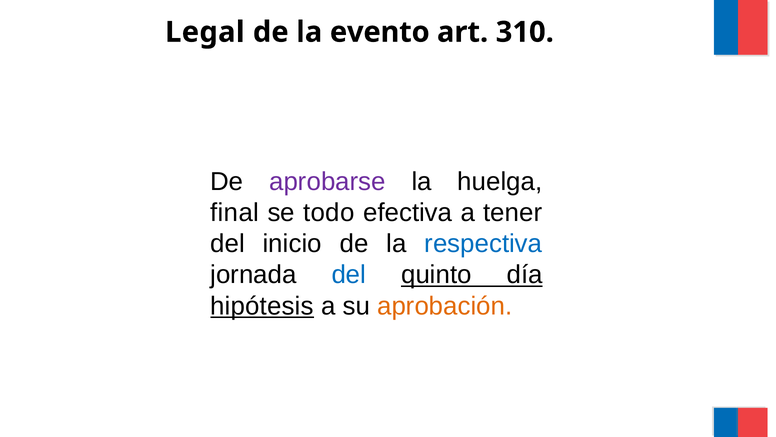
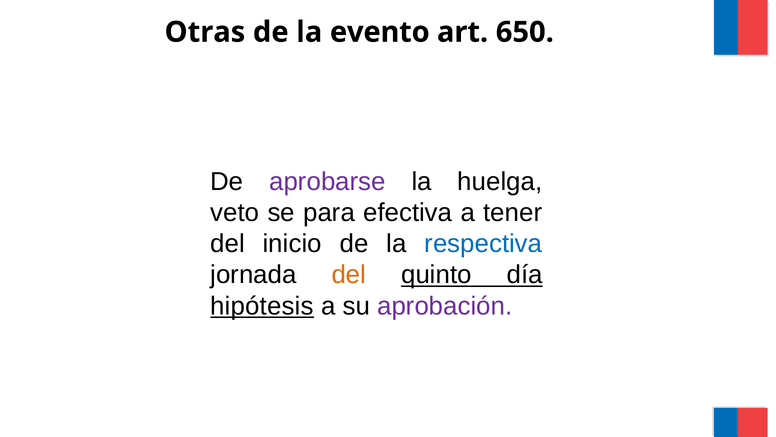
Legal: Legal -> Otras (205, 32)
310: 310 -> 650 (525, 32)
final: final -> veto (235, 213)
todo: todo -> para (329, 213)
del colour: blue -> orange (349, 275)
aprobación colour: orange -> purple (445, 306)
